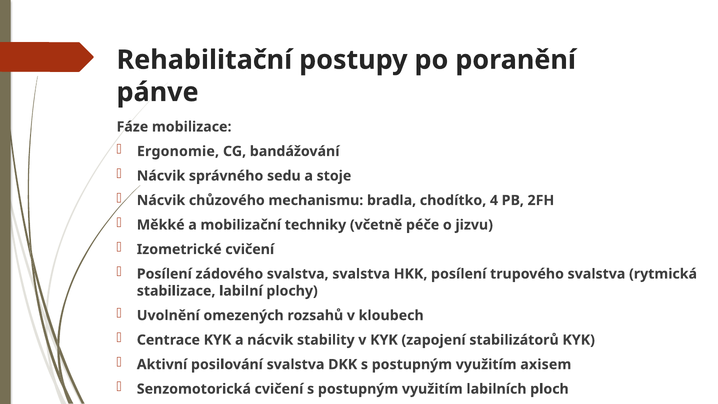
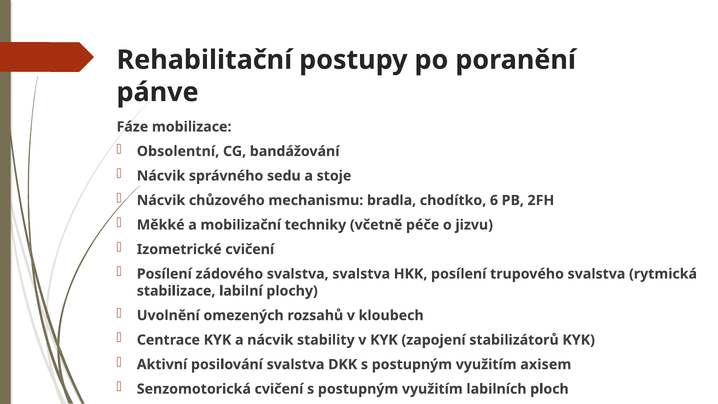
Ergonomie: Ergonomie -> Obsolentní (178, 151)
4: 4 -> 6 (494, 200)
